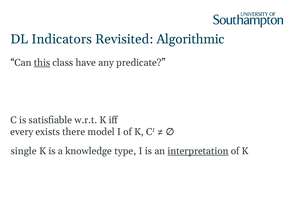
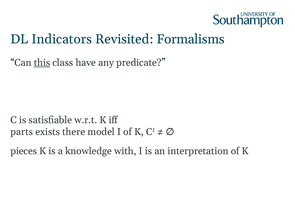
Algorithmic: Algorithmic -> Formalisms (191, 39)
every: every -> parts (22, 132)
single: single -> pieces (24, 151)
type: type -> with (125, 151)
interpretation underline: present -> none (198, 151)
